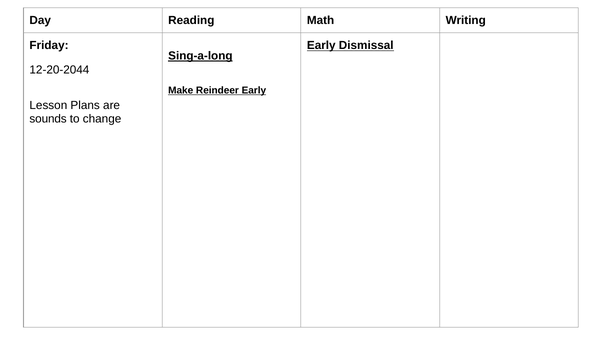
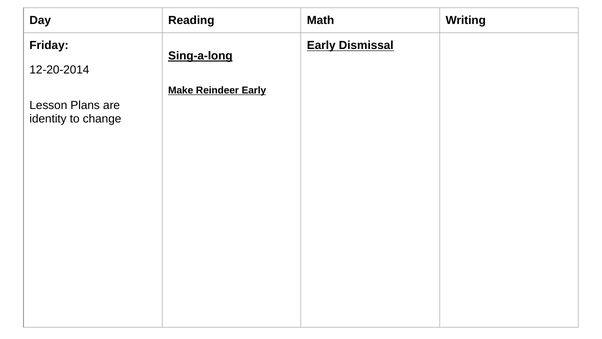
12-20-2044: 12-20-2044 -> 12-20-2014 (59, 70)
sounds: sounds -> identity (48, 119)
